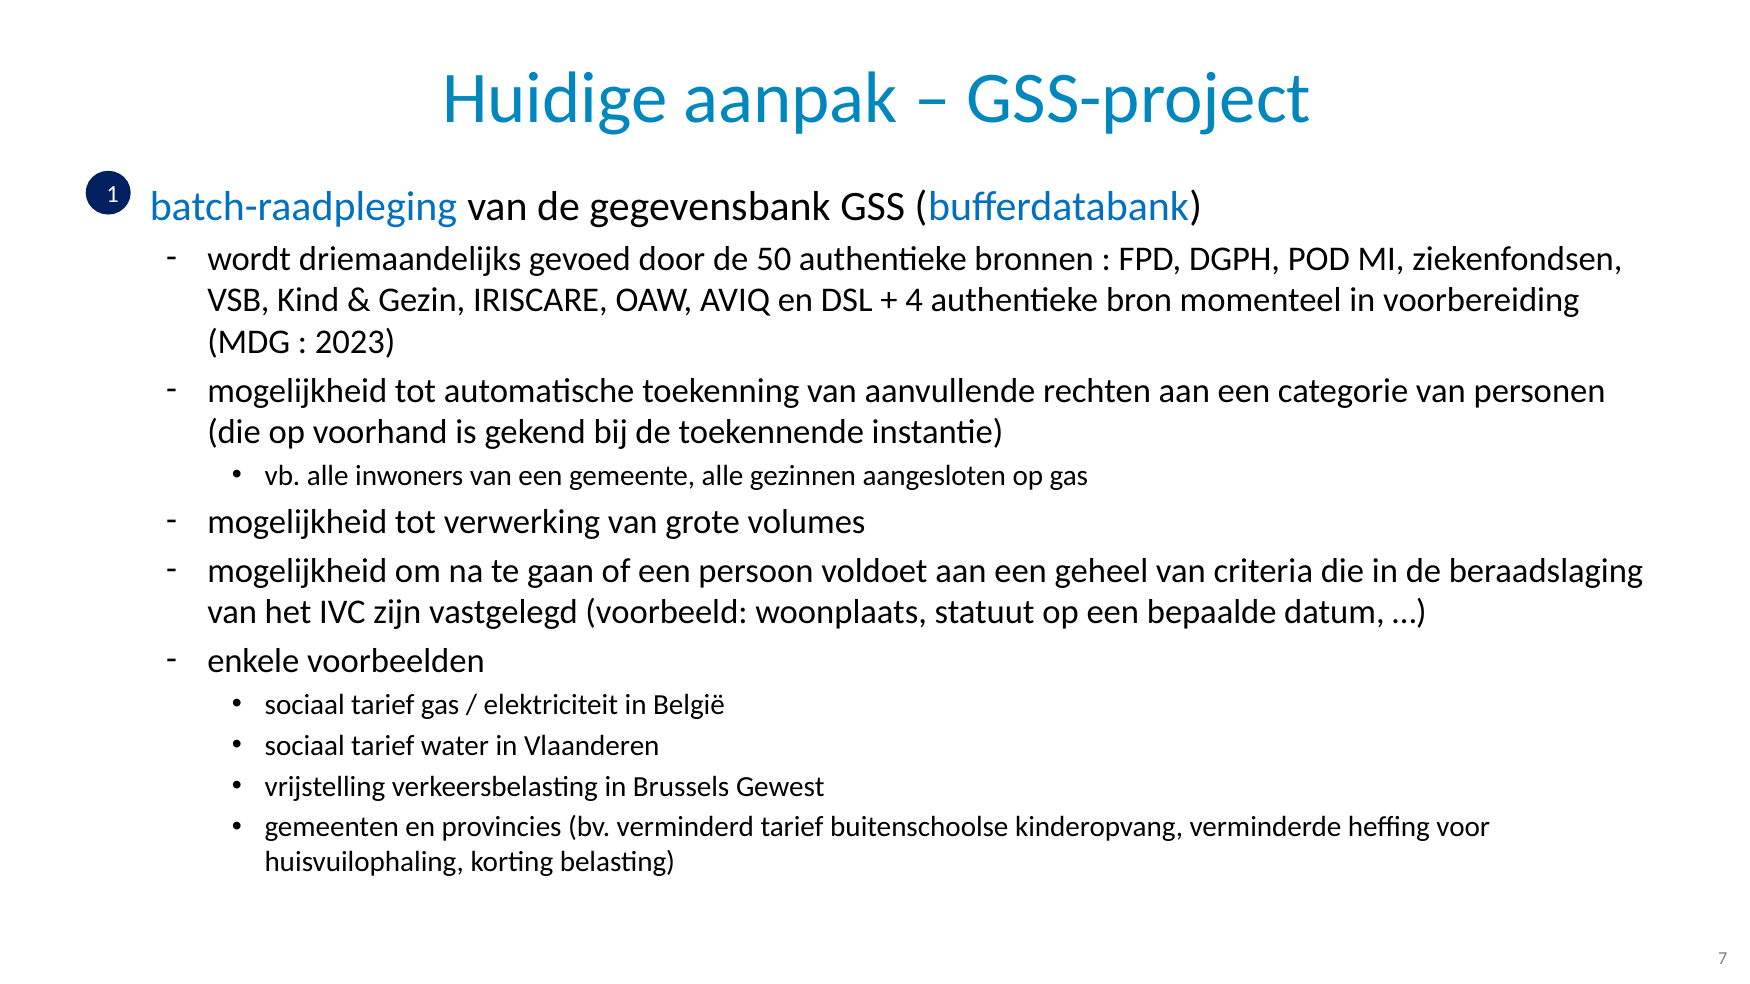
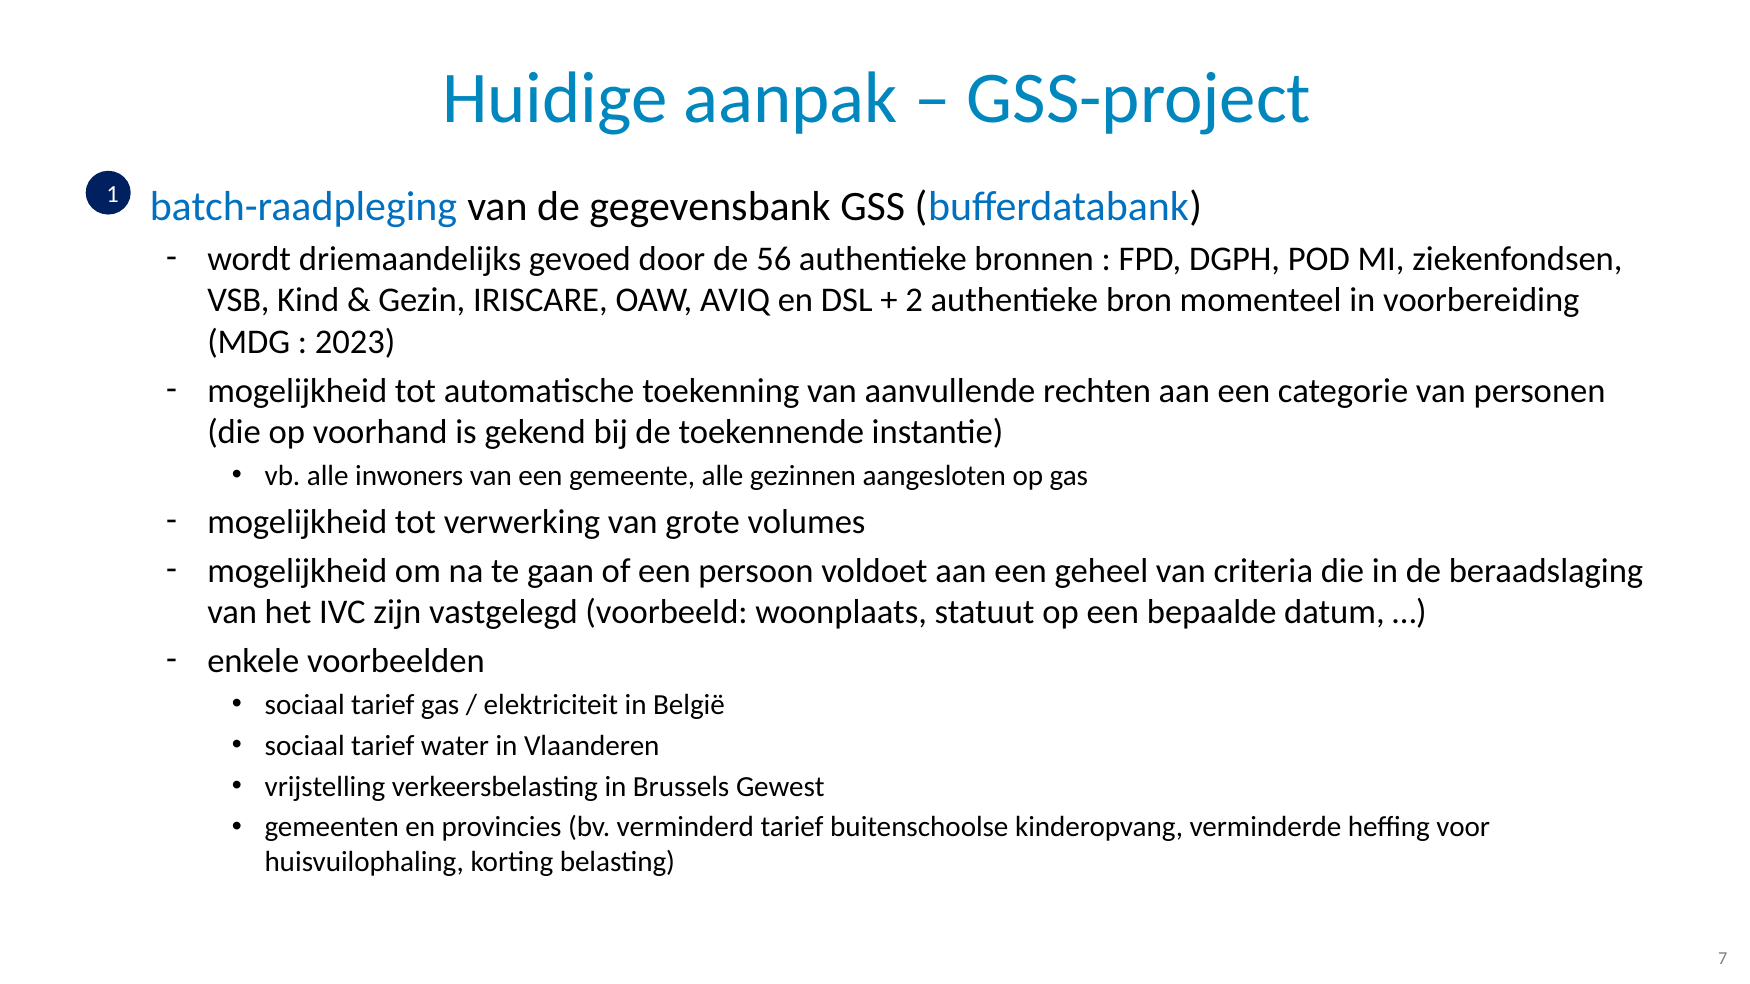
50: 50 -> 56 (774, 259)
4: 4 -> 2 (914, 301)
